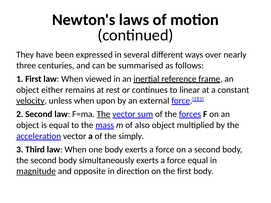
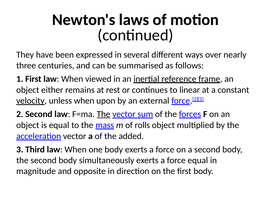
also: also -> rolls (142, 125)
simply: simply -> added (131, 136)
magnitude underline: present -> none (36, 171)
